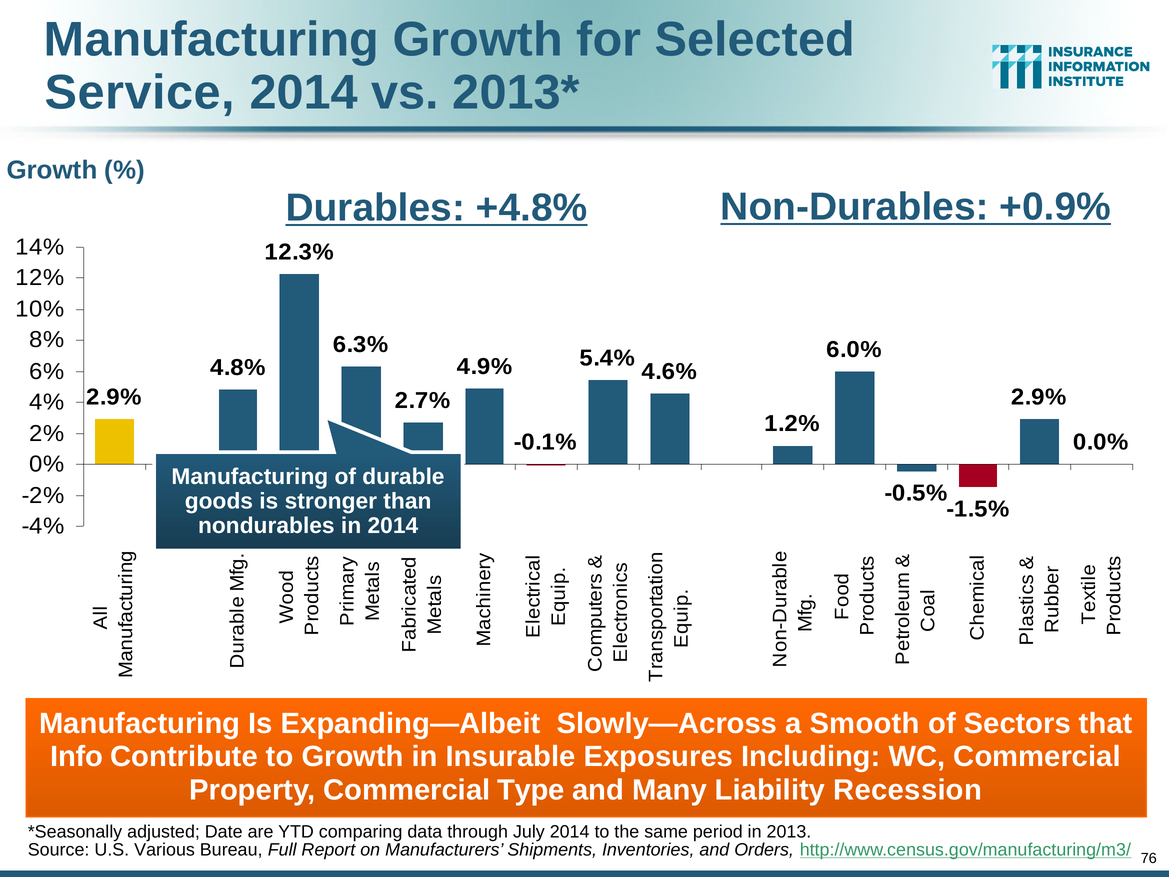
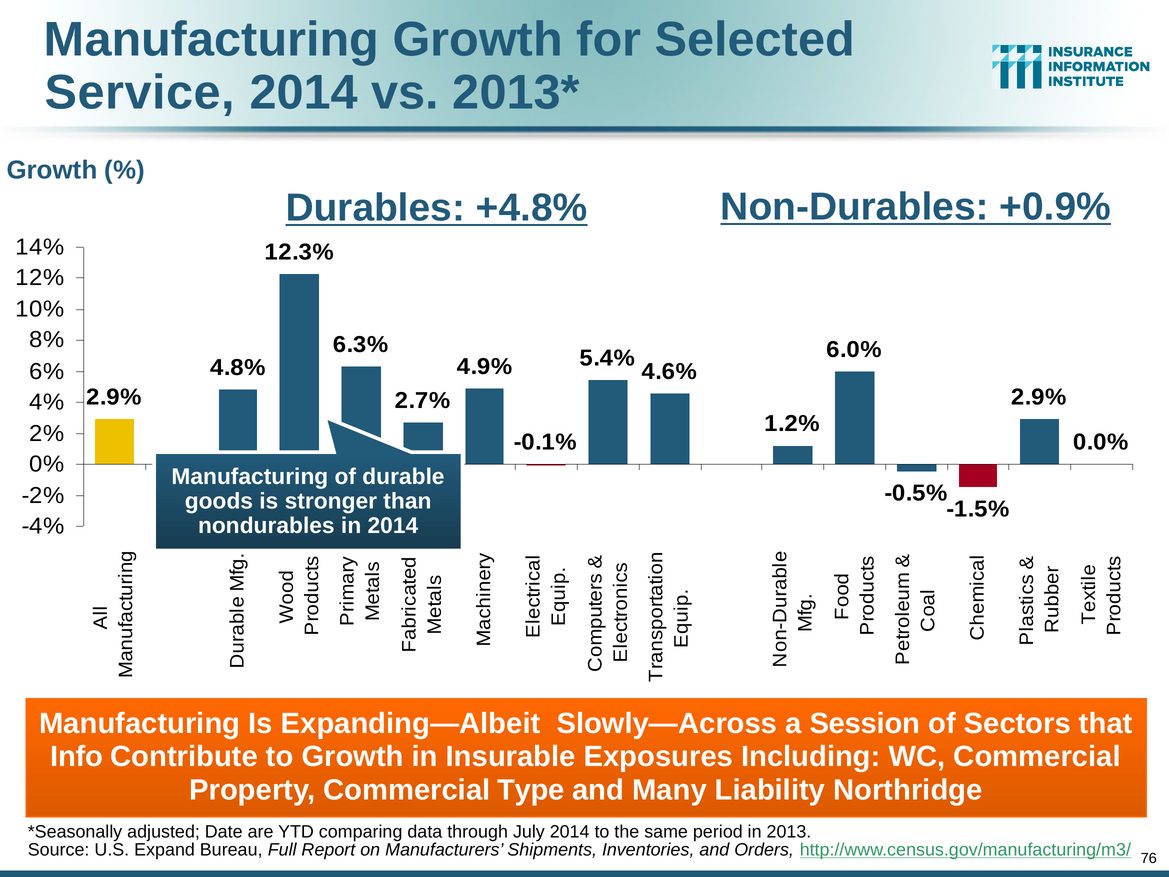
Smooth: Smooth -> Session (865, 723)
Recession: Recession -> Northridge (908, 790)
Various: Various -> Expand (165, 850)
